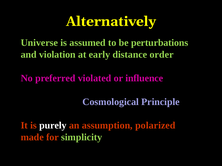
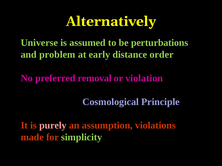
violation: violation -> problem (57, 55)
violated: violated -> removal (95, 78)
influence: influence -> violation (144, 78)
purely colour: white -> pink (53, 126)
polarized: polarized -> violations (155, 126)
